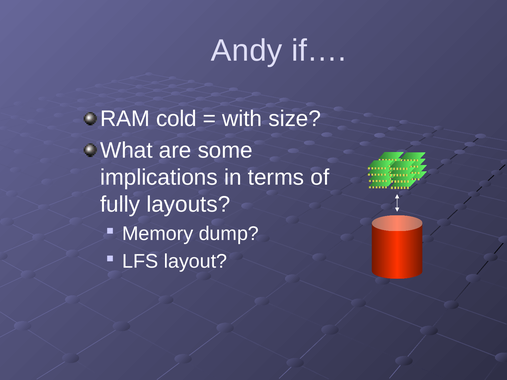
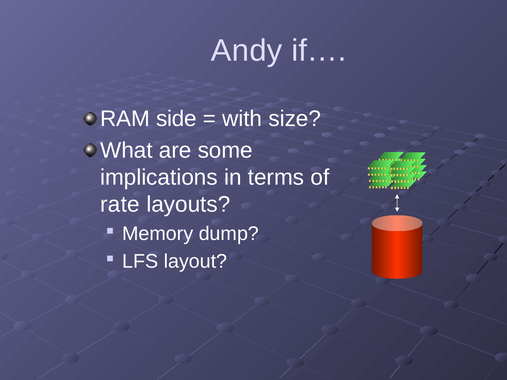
cold: cold -> side (176, 119)
fully: fully -> rate (120, 205)
